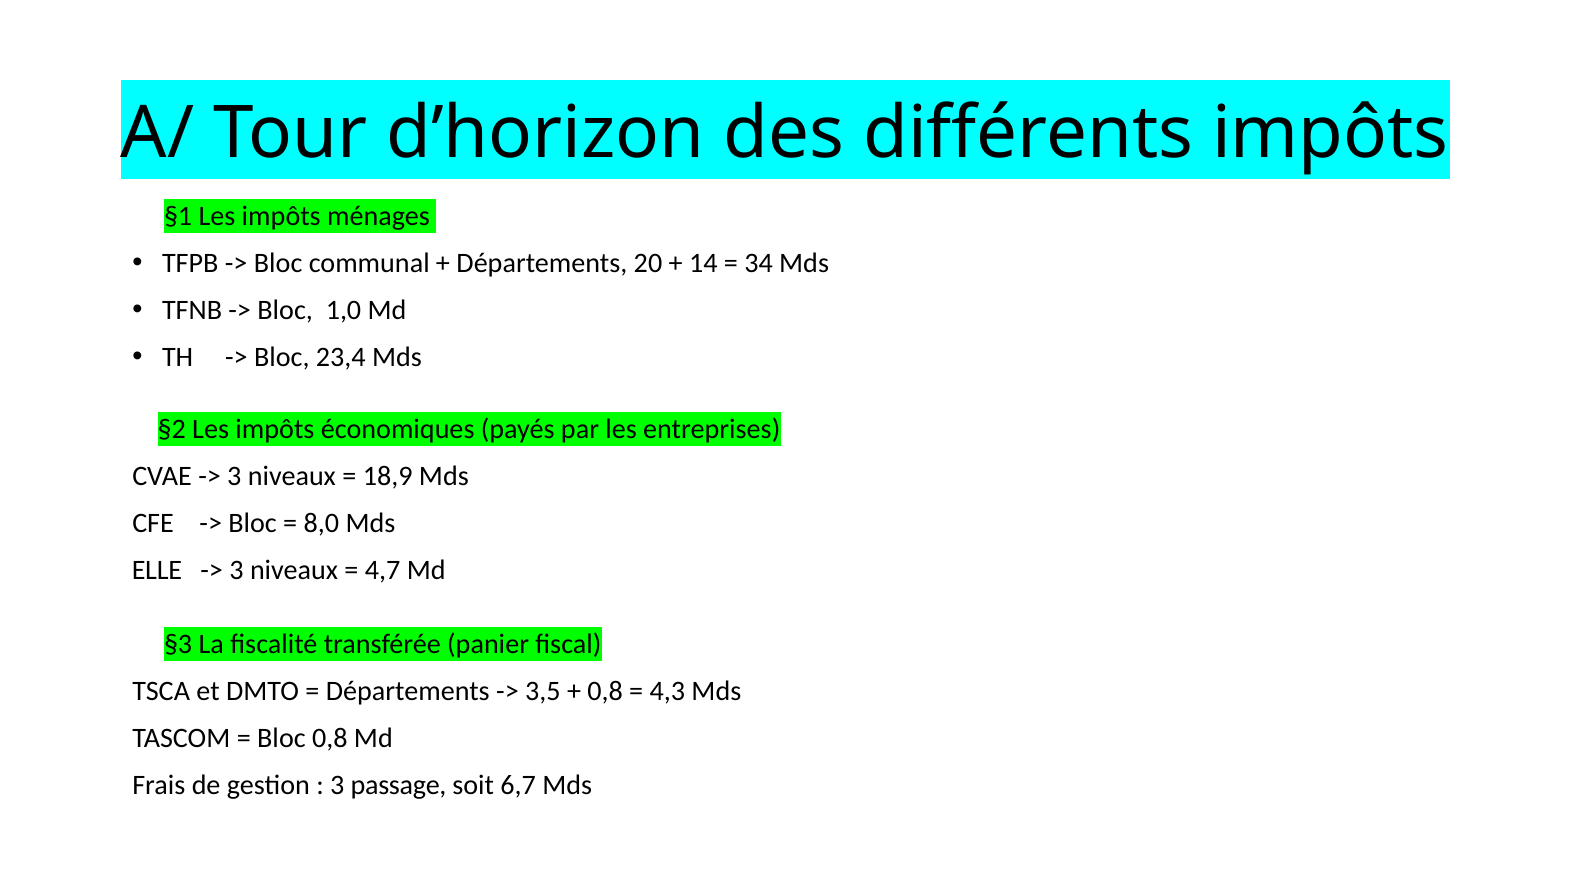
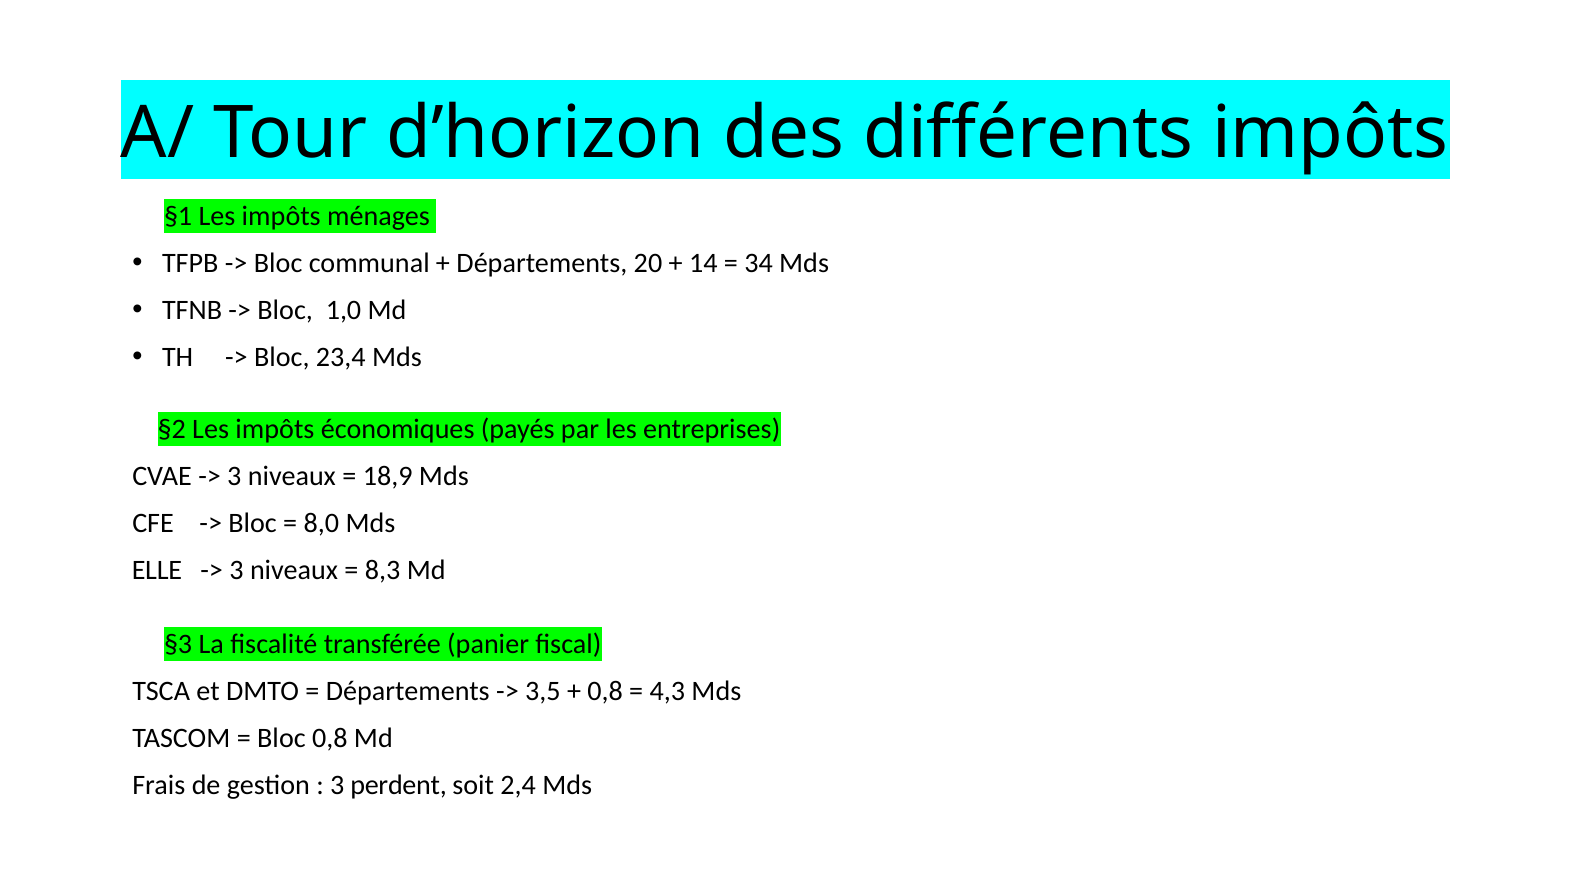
4,7: 4,7 -> 8,3 (383, 570)
passage: passage -> perdent (399, 785)
6,7: 6,7 -> 2,4 (518, 785)
